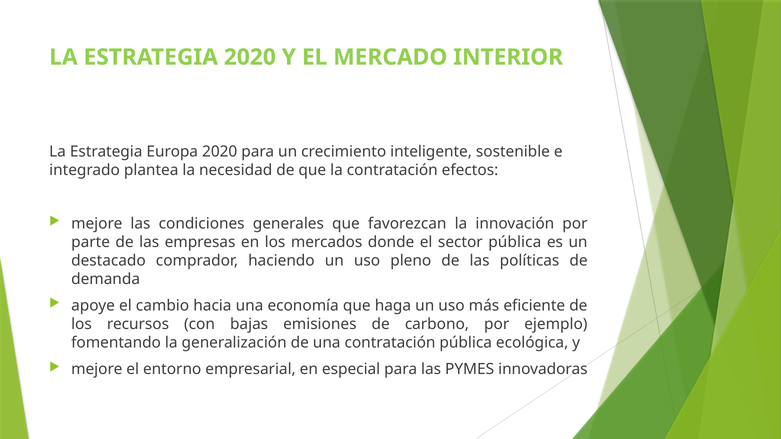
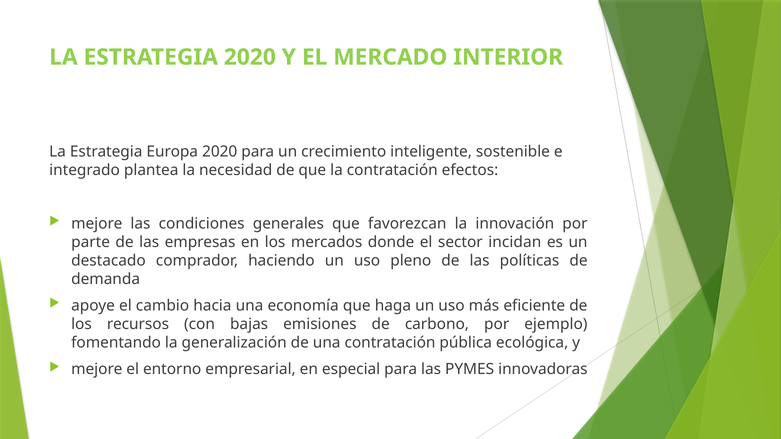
sector pública: pública -> incidan (515, 242)
